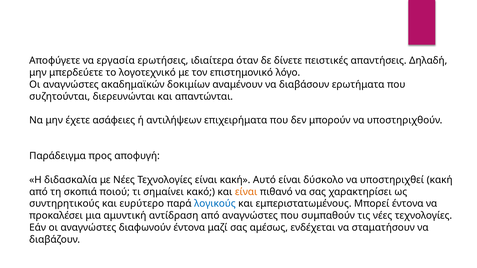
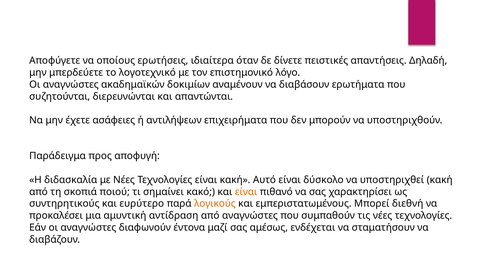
εργασία: εργασία -> οποίους (116, 61)
λογικούς colour: blue -> orange (215, 204)
Μπορεί έντονα: έντονα -> διεθνή (408, 204)
